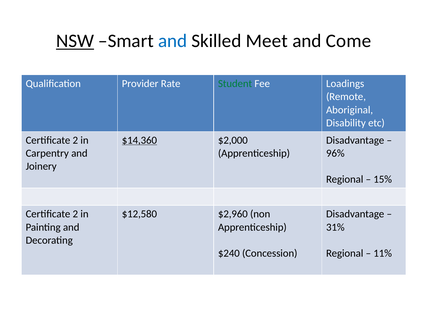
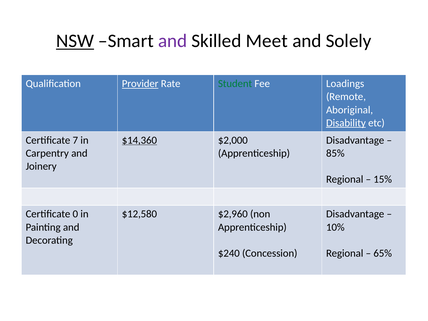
and colour: blue -> purple (173, 41)
Come: Come -> Solely (349, 41)
Provider underline: none -> present (140, 84)
Disability underline: none -> present (346, 123)
2: 2 -> 7 (75, 140)
96%: 96% -> 85% (335, 153)
2: 2 -> 0 (75, 214)
31%: 31% -> 10% (335, 227)
11%: 11% -> 65% (383, 253)
